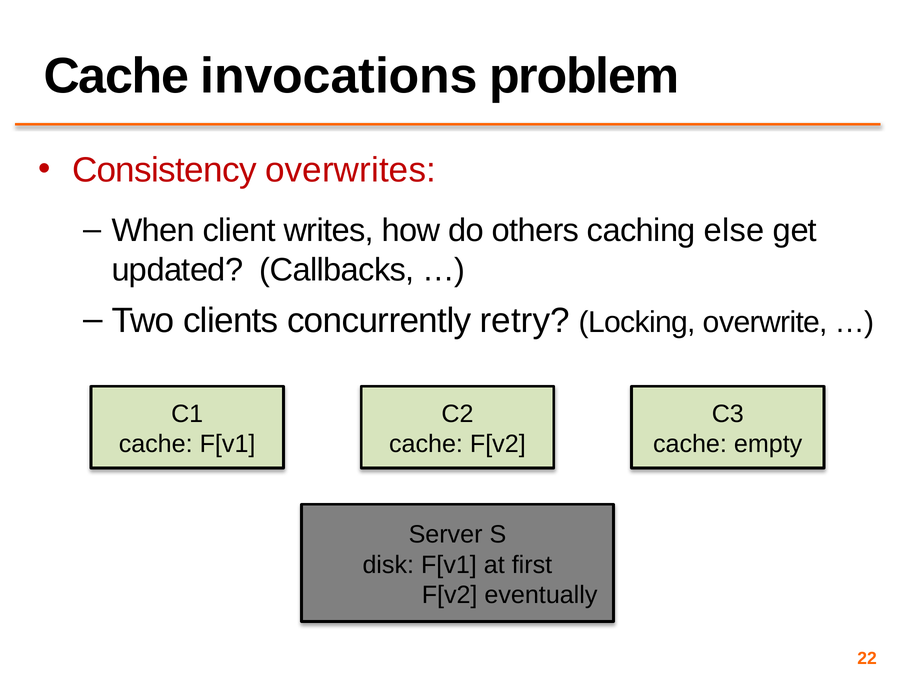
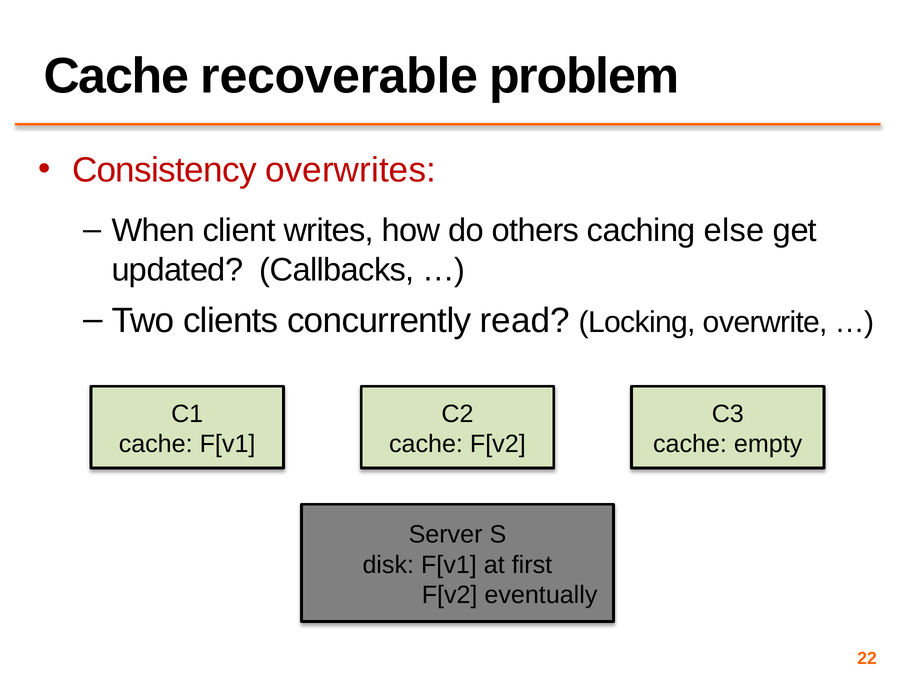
invocations: invocations -> recoverable (339, 76)
retry: retry -> read (525, 321)
